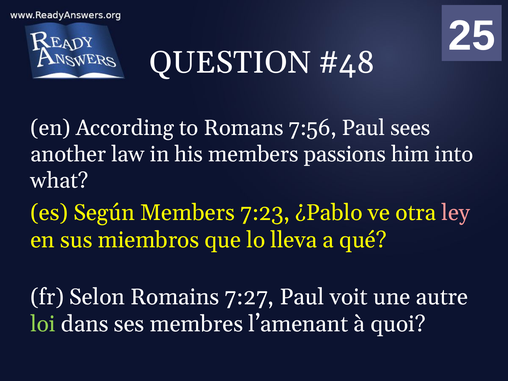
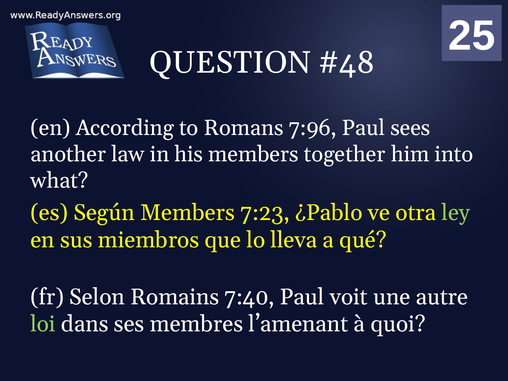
7:56: 7:56 -> 7:96 (313, 128)
passions: passions -> together (345, 154)
ley colour: pink -> light green (456, 213)
7:27: 7:27 -> 7:40 (250, 297)
